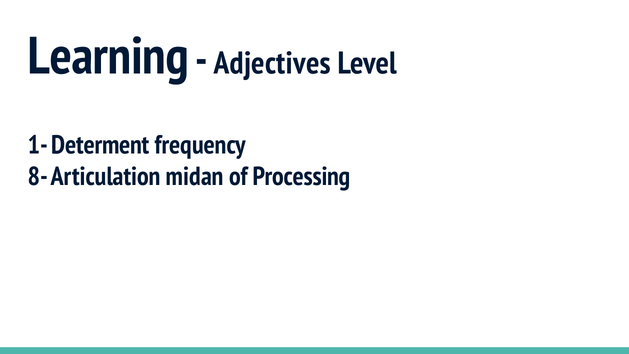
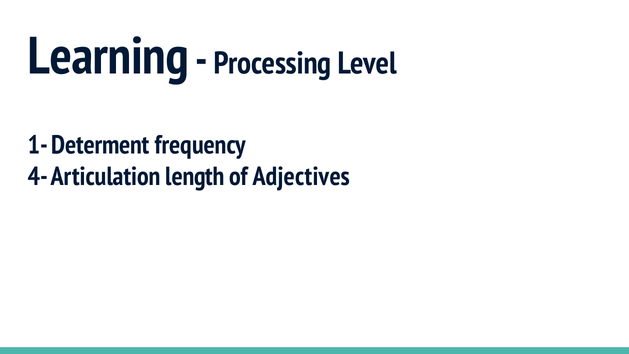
Adjectives: Adjectives -> Processing (273, 63)
8-: 8- -> 4- (38, 176)
midan: midan -> length (195, 176)
Processing: Processing -> Adjectives (301, 176)
